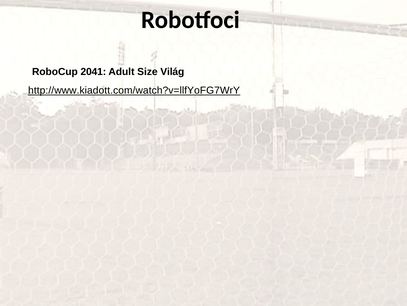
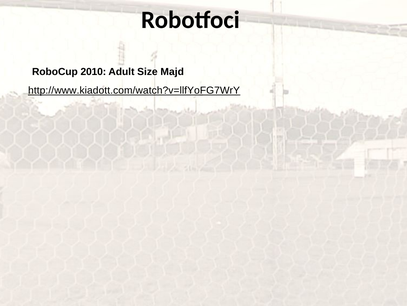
2041: 2041 -> 2010 (93, 72)
Világ: Világ -> Majd (172, 72)
